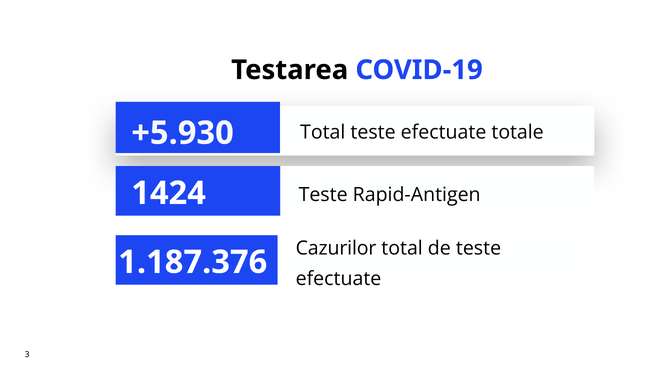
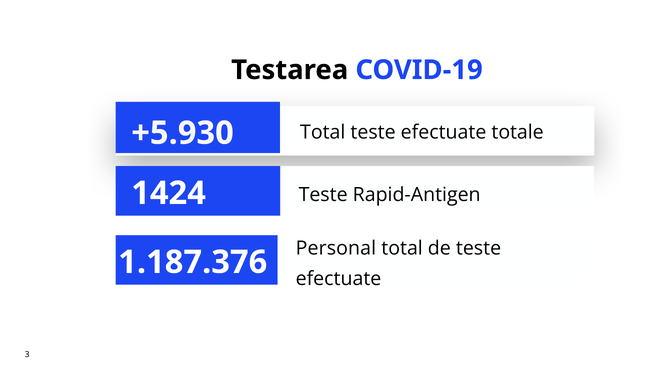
Cazurilor: Cazurilor -> Personal (336, 249)
